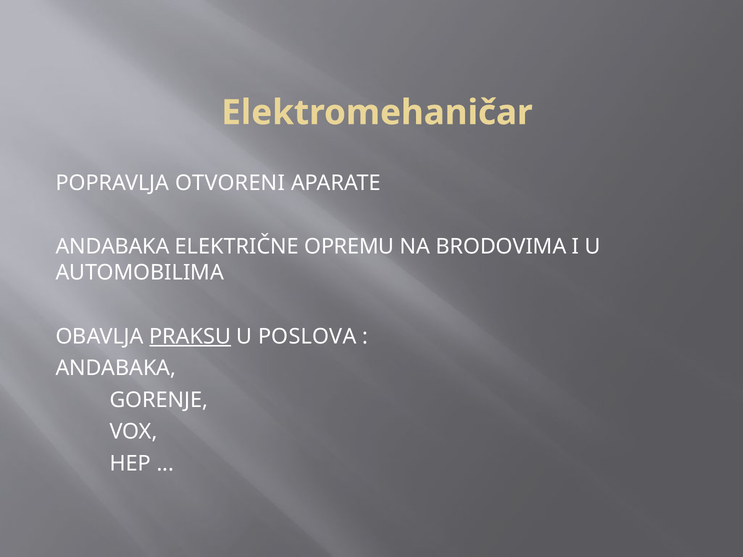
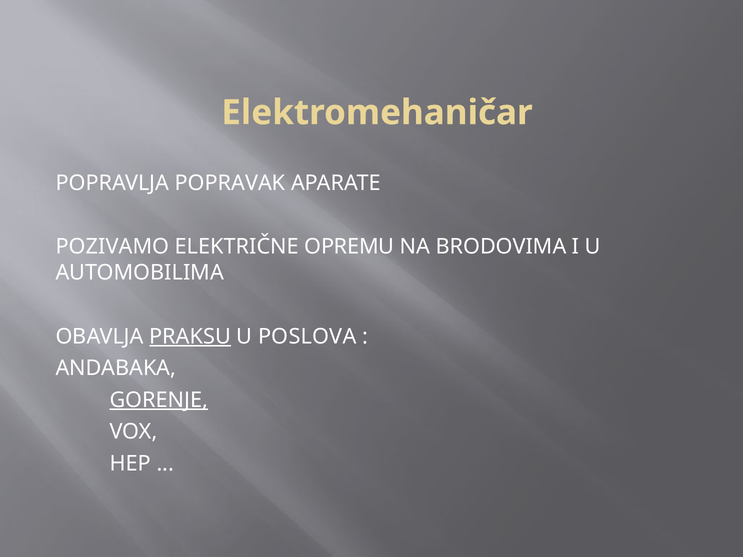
OTVORENI: OTVORENI -> POPRAVAK (230, 183)
ANDABAKA: ANDABAKA -> POZIVAMO (112, 247)
GORENJE underline: none -> present (159, 400)
